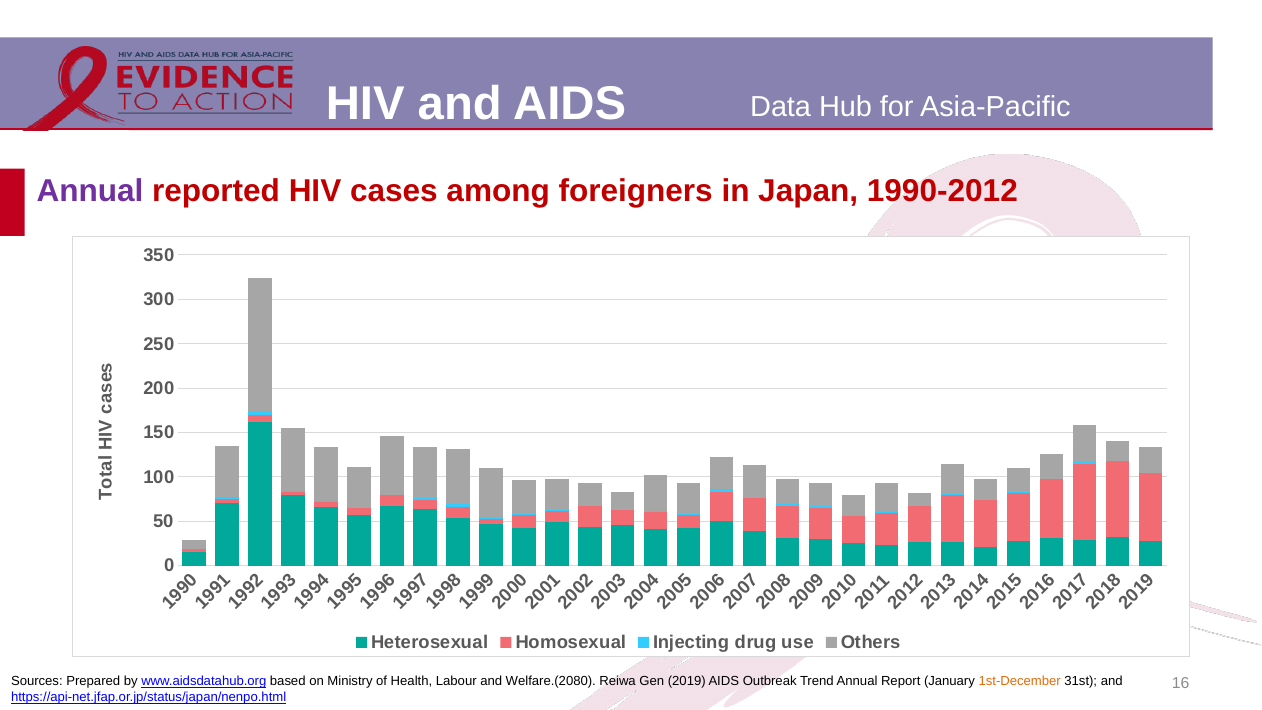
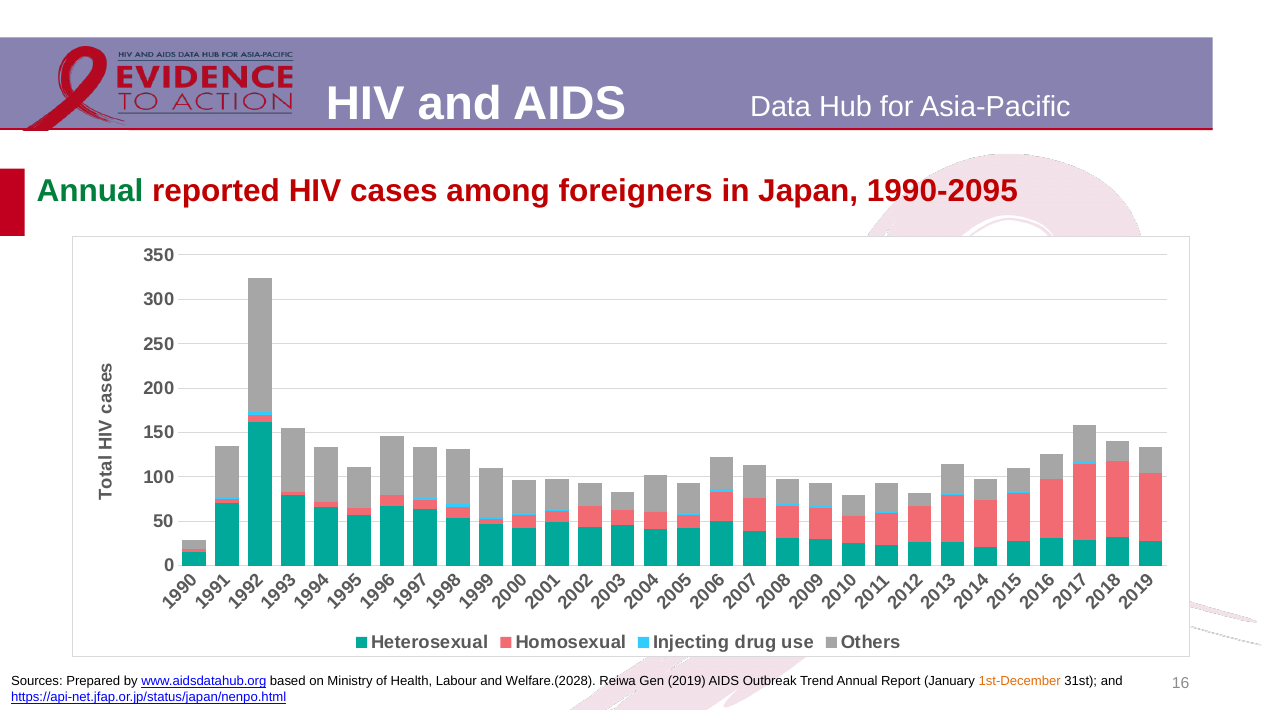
Annual colour: purple -> green (90, 191)
1990-2012: 1990-2012 -> 1990-2095 (942, 191)
Welfare.(2080: Welfare.(2080 -> Welfare.(2028 (551, 681)
